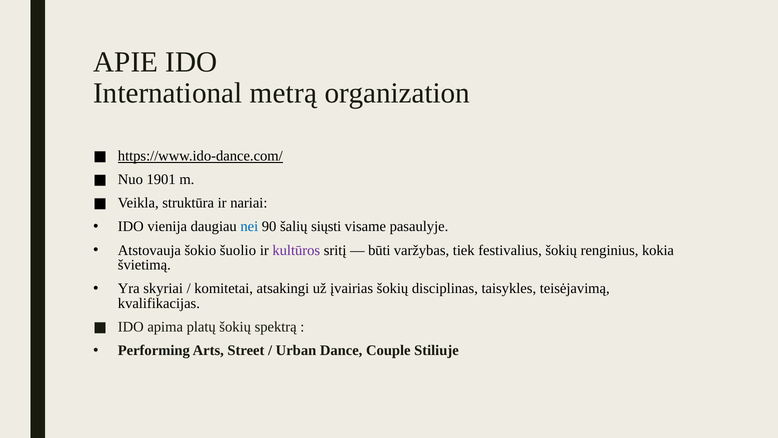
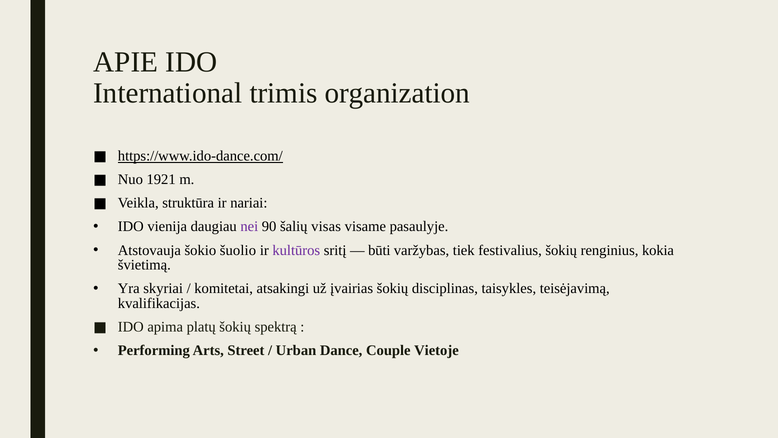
metrą: metrą -> trimis (283, 93)
1901: 1901 -> 1921 (161, 179)
nei colour: blue -> purple (249, 226)
siųsti: siųsti -> visas (326, 226)
Stiliuje: Stiliuje -> Vietoje (436, 350)
